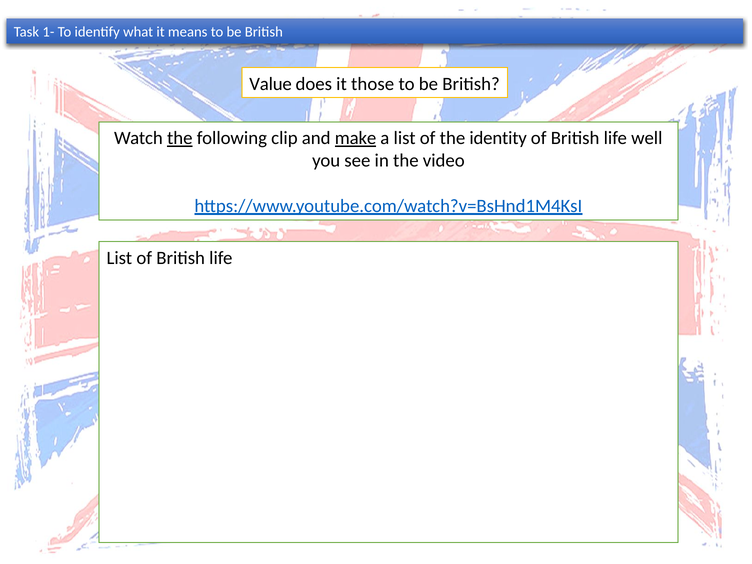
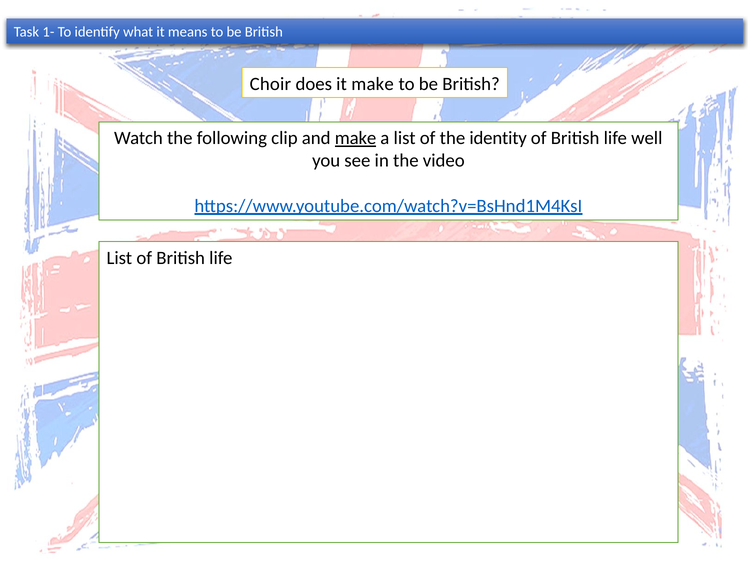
Value: Value -> Choir (270, 84)
it those: those -> make (373, 84)
the underline: present -> none (180, 138)
